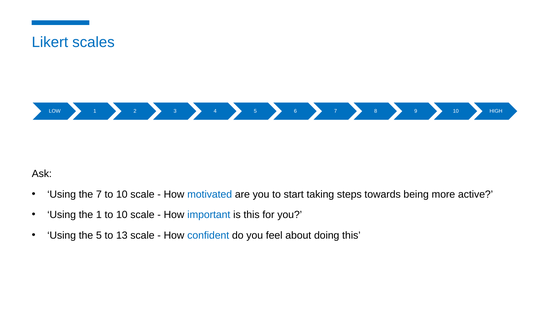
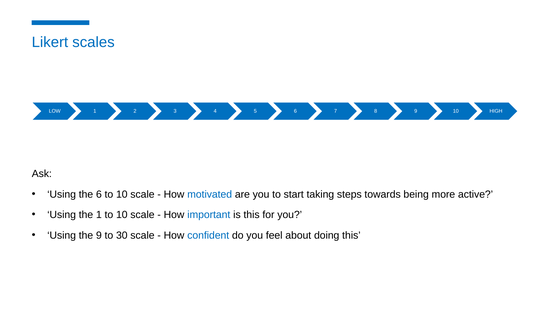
the 7: 7 -> 6 (99, 194)
the 5: 5 -> 9 (99, 235)
13: 13 -> 30 (122, 235)
